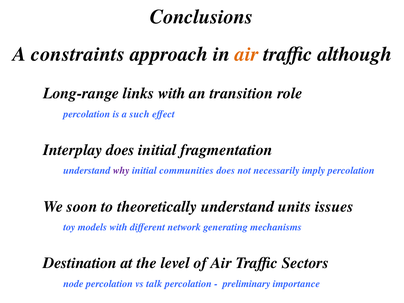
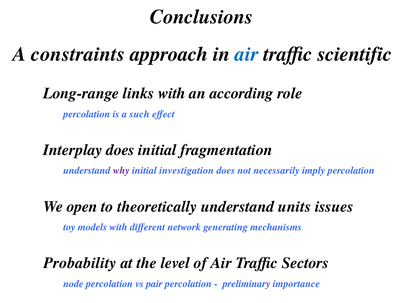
air colour: orange -> blue (247, 54)
although: although -> scientific (355, 54)
transition: transition -> according (242, 93)
communities: communities -> investigation (187, 171)
soon: soon -> open (82, 207)
Destination: Destination -> Probability (80, 263)
talk: talk -> pair (154, 284)
